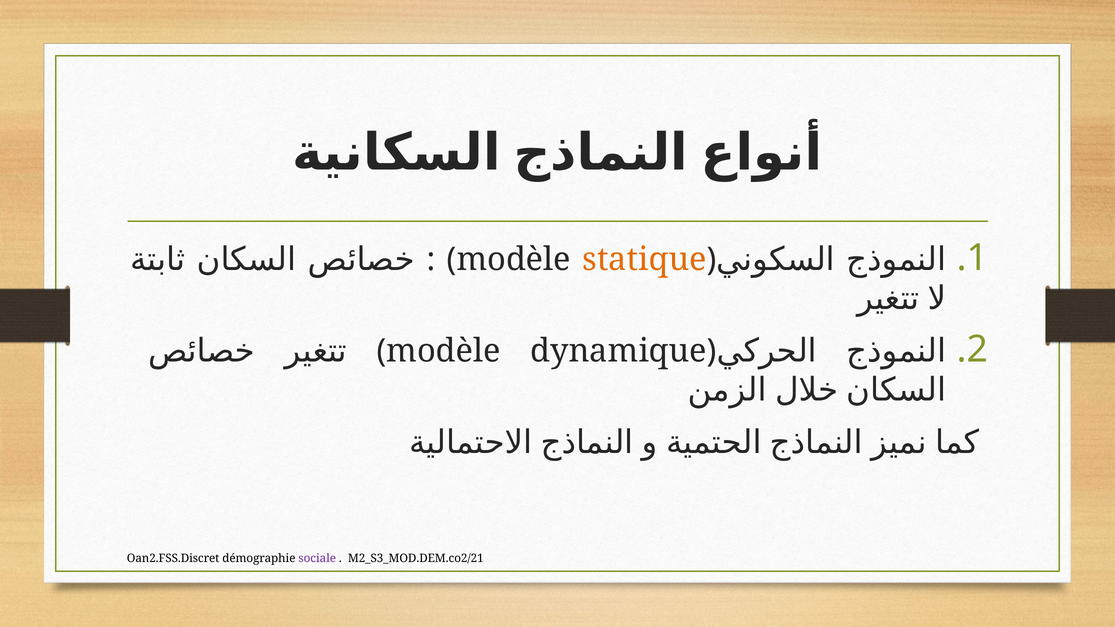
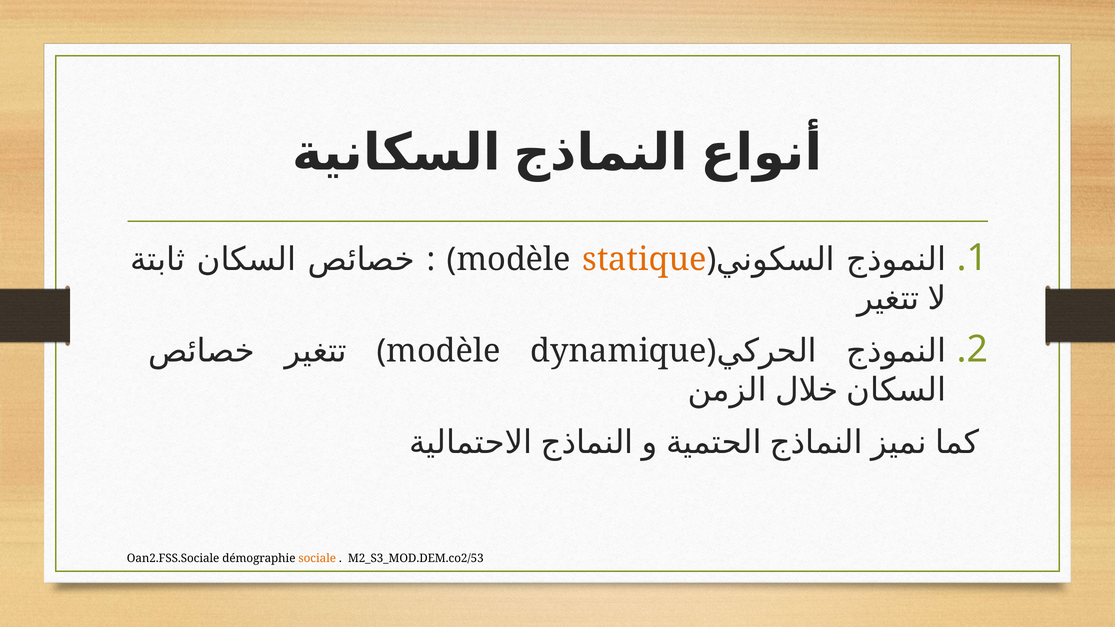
Oan2.FSS.Discret: Oan2.FSS.Discret -> Oan2.FSS.Sociale (173, 559)
sociale colour: purple -> orange (317, 559)
M2_S3_MOD.DEM.co2/21: M2_S3_MOD.DEM.co2/21 -> M2_S3_MOD.DEM.co2/53 (416, 559)
